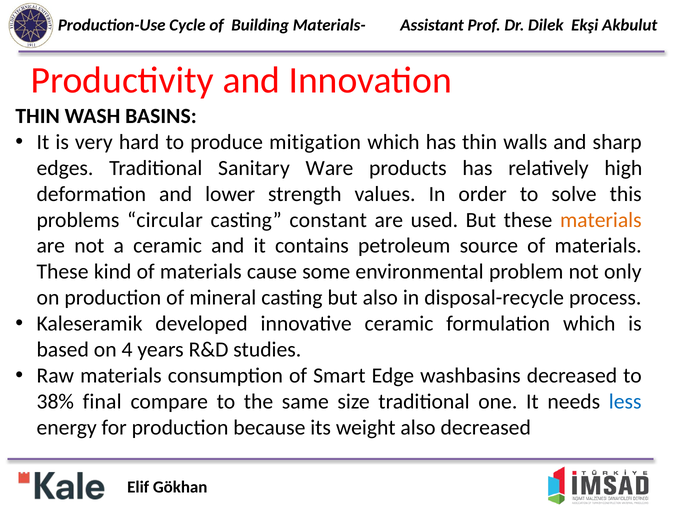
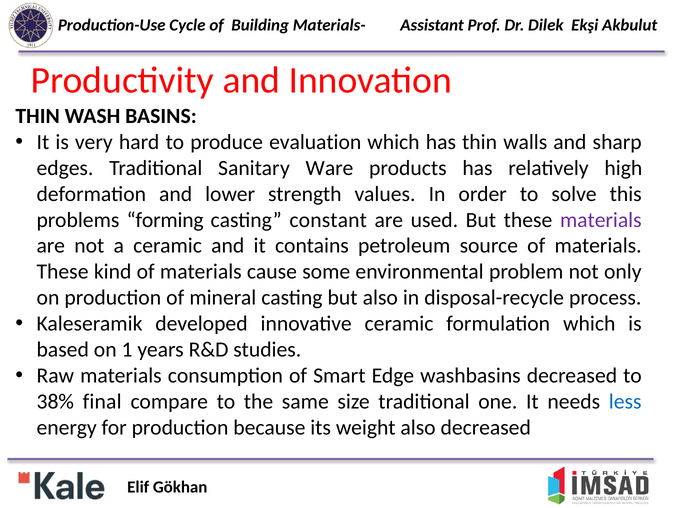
mitigation: mitigation -> evaluation (315, 142)
circular: circular -> forming (165, 220)
materials colour: orange -> purple (601, 220)
4: 4 -> 1 (127, 350)
